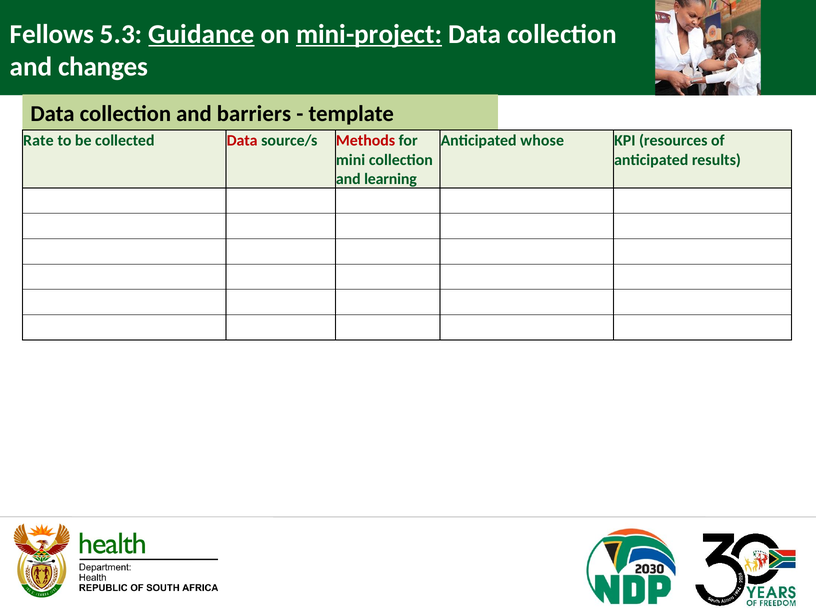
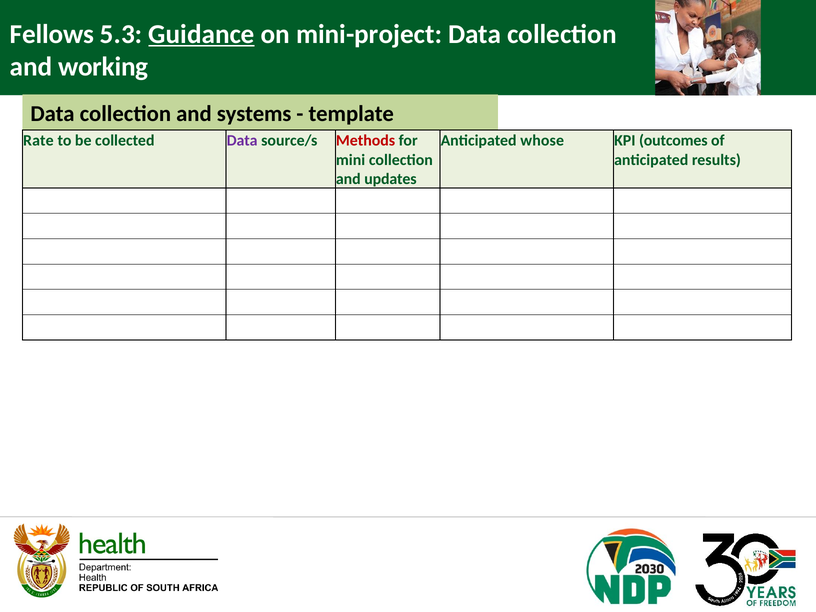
mini-project underline: present -> none (369, 34)
changes: changes -> working (103, 67)
barriers: barriers -> systems (254, 114)
Data colour: red -> purple (242, 141)
resources: resources -> outcomes (673, 141)
learning: learning -> updates (390, 179)
